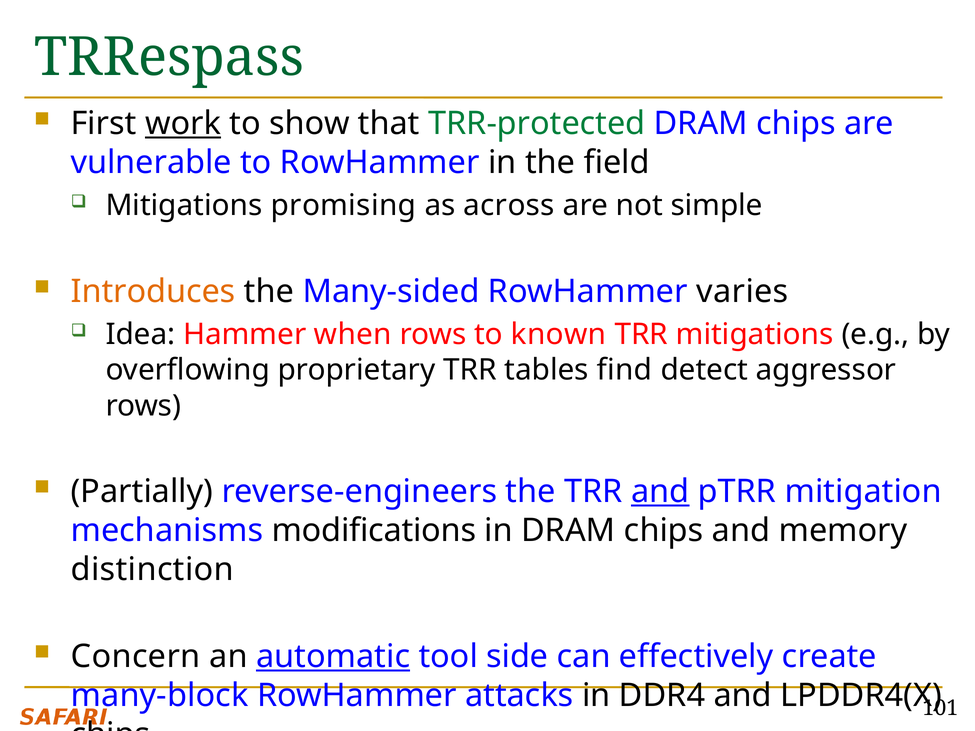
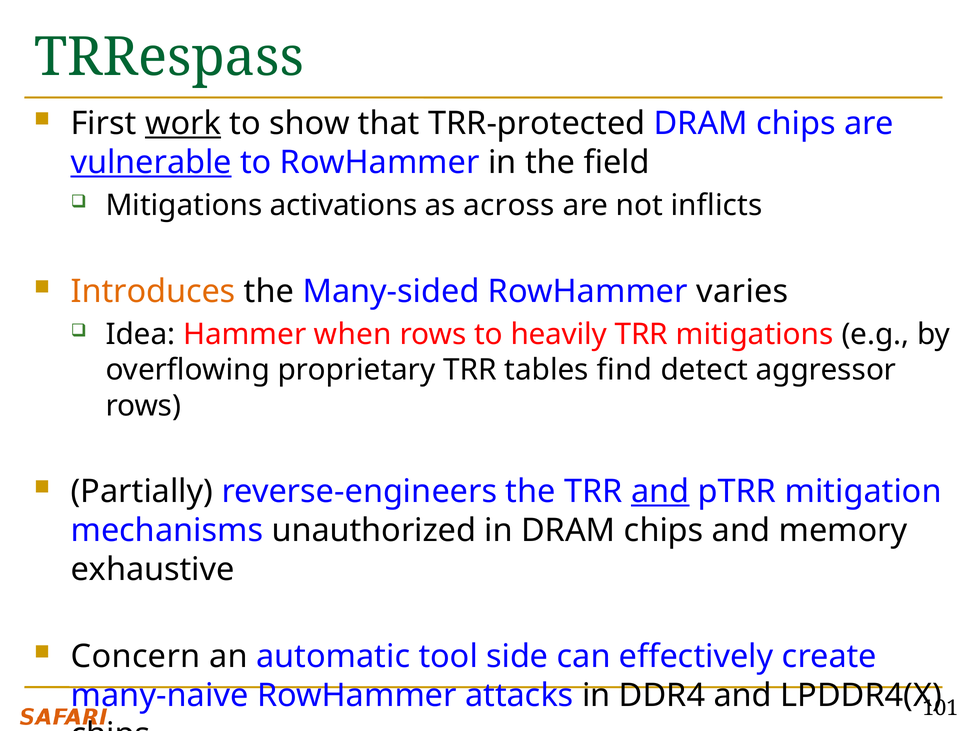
TRR-protected colour: green -> black (537, 124)
vulnerable underline: none -> present (151, 163)
promising: promising -> activations (344, 206)
simple: simple -> inflicts (717, 206)
known: known -> heavily (559, 335)
modifications: modifications -> unauthorized (374, 531)
distinction: distinction -> exhaustive (153, 570)
automatic underline: present -> none (333, 657)
many-block: many-block -> many-naive (160, 696)
